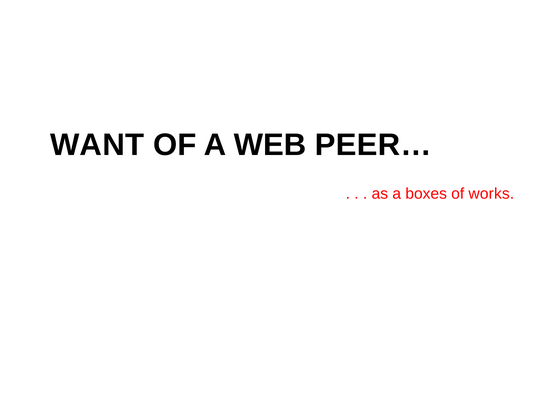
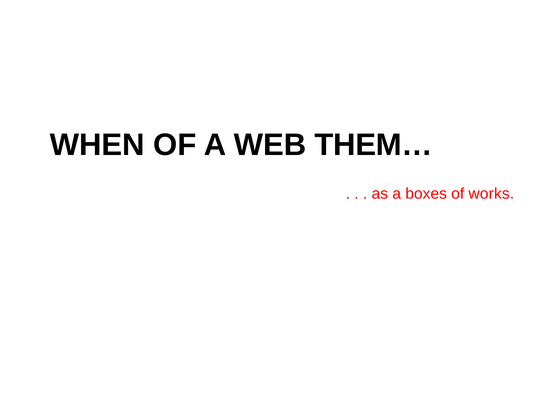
WANT: WANT -> WHEN (97, 145)
PEER…: PEER… -> THEM… (374, 145)
